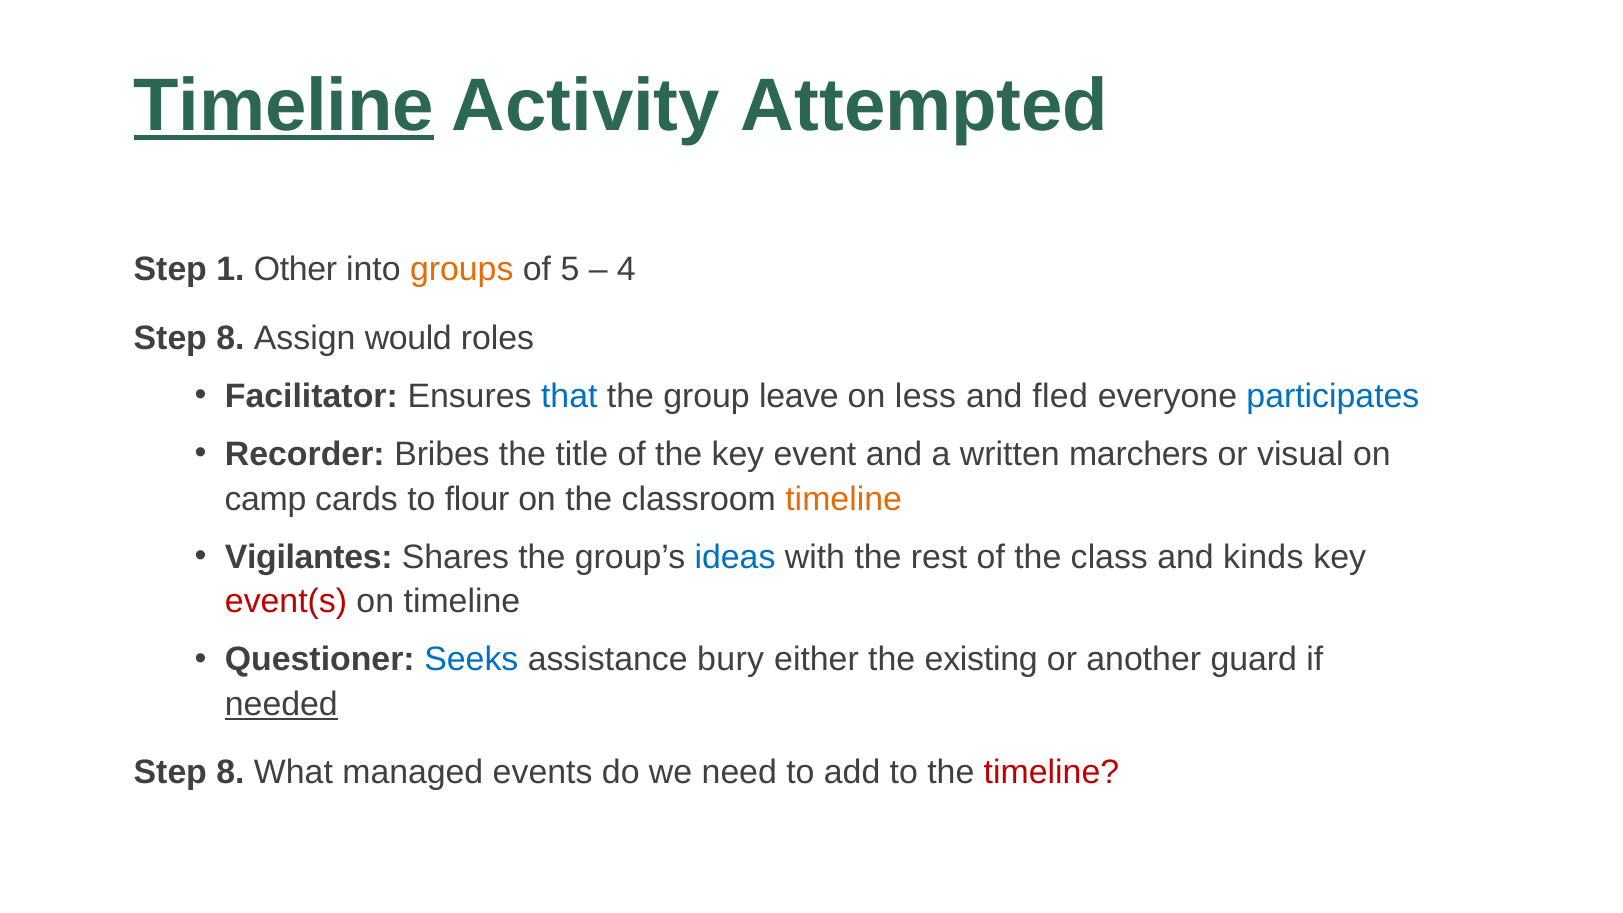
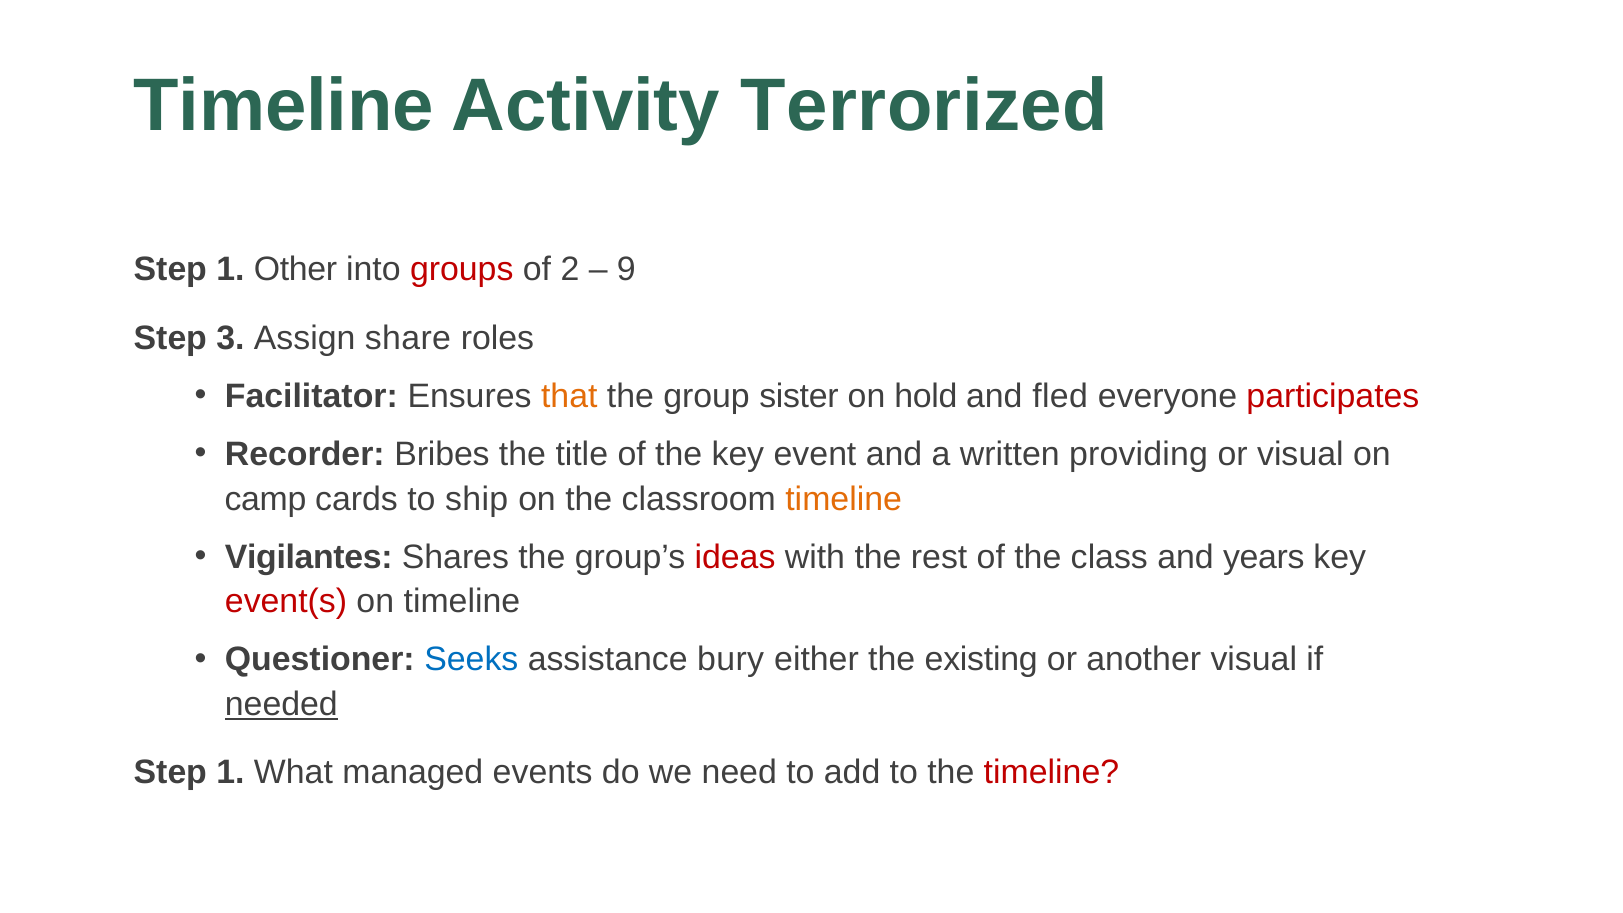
Timeline underline: present -> none (284, 106)
Attempted: Attempted -> Terrorized (924, 106)
groups colour: orange -> red (462, 270)
5: 5 -> 2 (570, 270)
4: 4 -> 9 (626, 270)
8: 8 -> 3 (230, 338)
would: would -> share (408, 338)
that colour: blue -> orange (569, 396)
leave: leave -> sister (799, 396)
less: less -> hold (926, 396)
participates colour: blue -> red (1333, 396)
marchers: marchers -> providing (1139, 454)
flour: flour -> ship (477, 499)
ideas colour: blue -> red (735, 557)
kinds: kinds -> years (1264, 557)
another guard: guard -> visual (1254, 660)
8: 8 -> 1 (230, 773)
